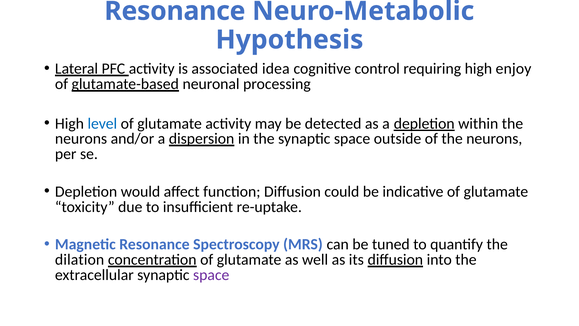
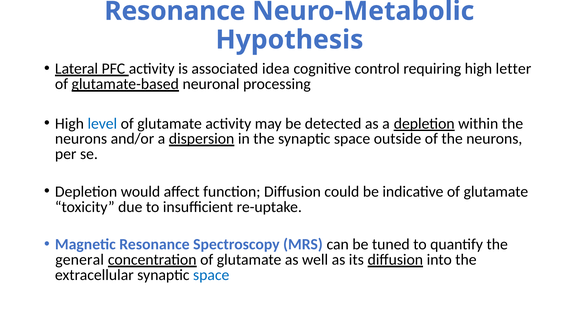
enjoy: enjoy -> letter (514, 69)
dilation: dilation -> general (80, 259)
space colour: purple -> blue (211, 275)
